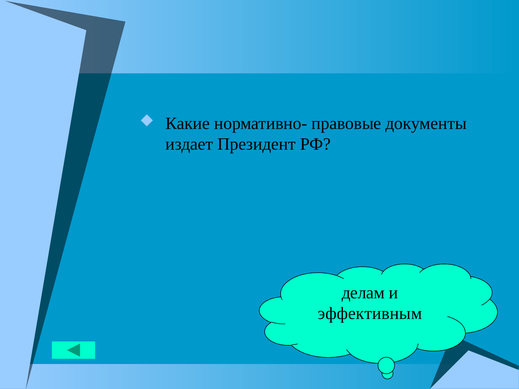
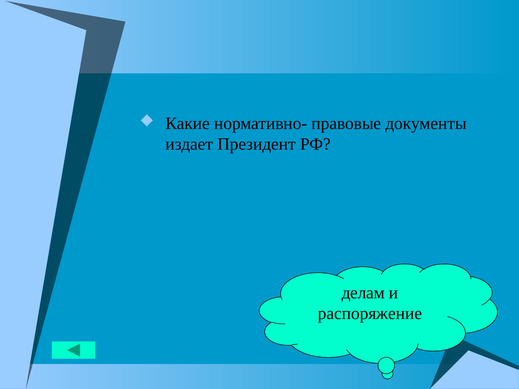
эффективным: эффективным -> распоряжение (370, 314)
